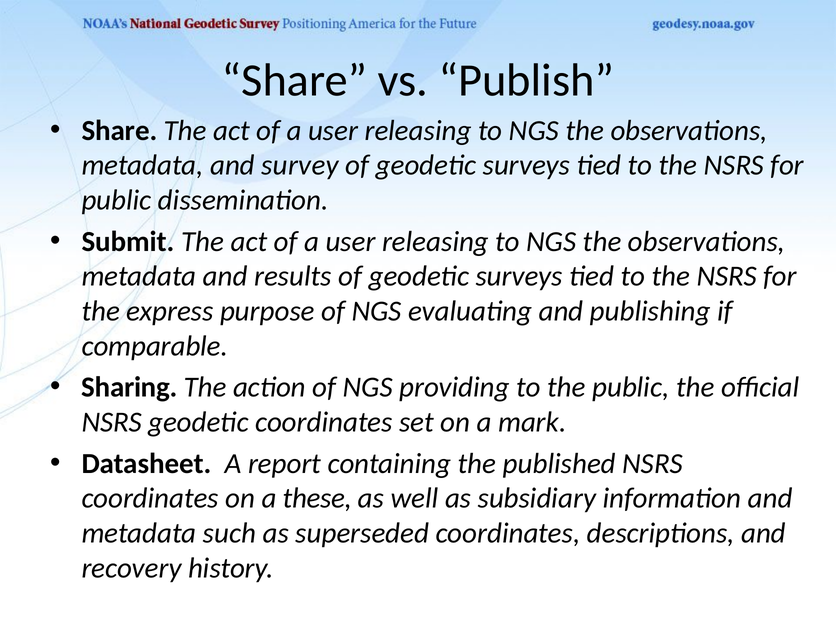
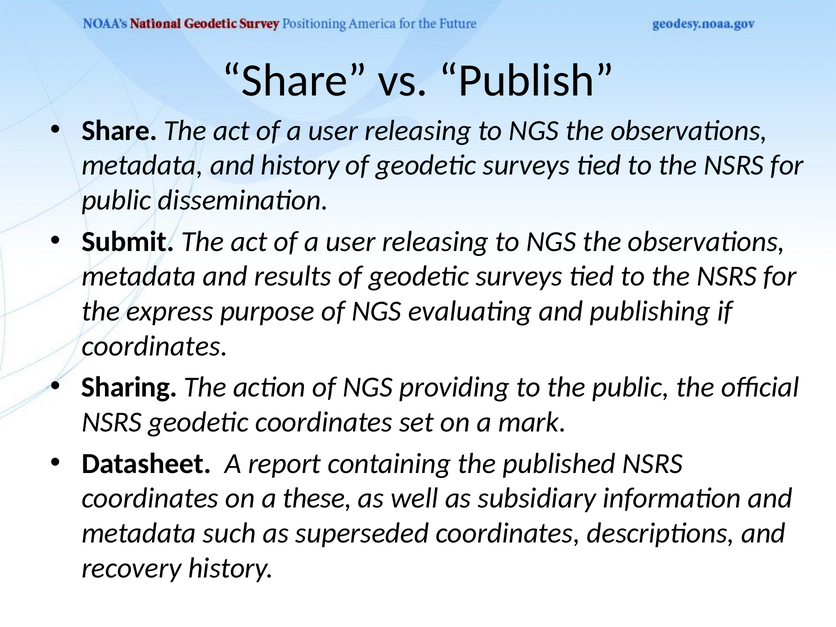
and survey: survey -> history (300, 165)
comparable: comparable -> coordinates (155, 346)
